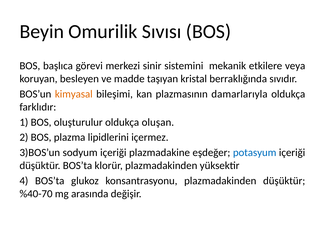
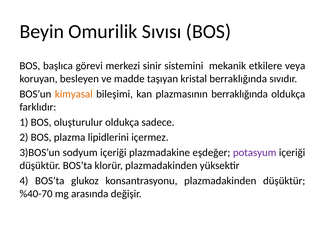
plazmasının damarlarıyla: damarlarıyla -> berraklığında (240, 94)
oluşan: oluşan -> sadece (158, 122)
potasyum colour: blue -> purple (255, 152)
